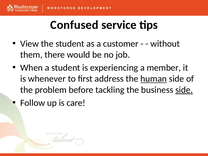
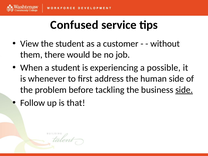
member: member -> possible (164, 68)
human underline: present -> none (154, 79)
care: care -> that (76, 103)
